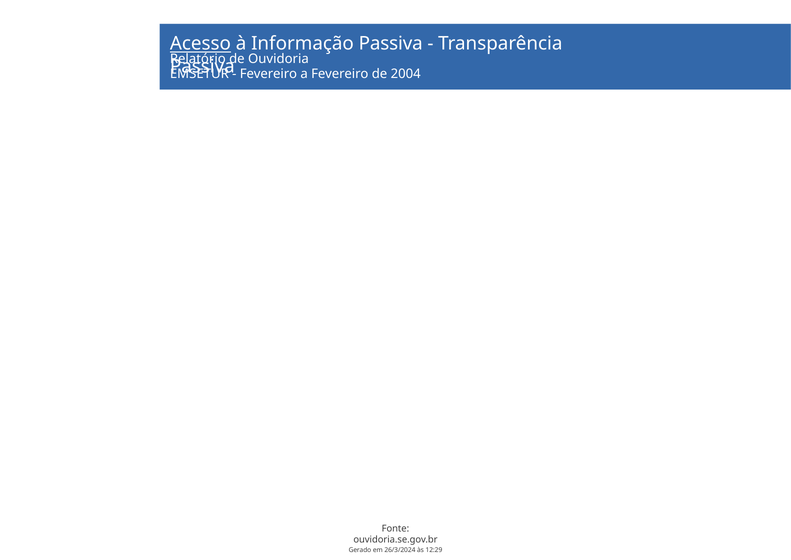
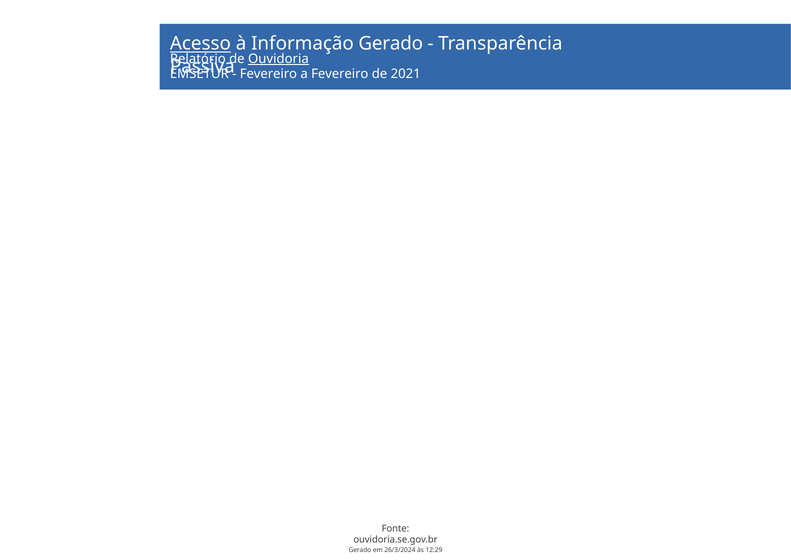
Informação Passiva: Passiva -> Gerado (391, 44)
Ouvidoria underline: none -> present (278, 59)
2004: 2004 -> 2021 (406, 74)
